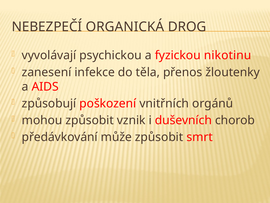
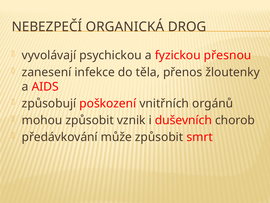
nikotinu: nikotinu -> přesnou (228, 55)
